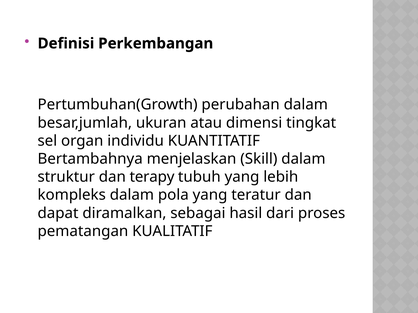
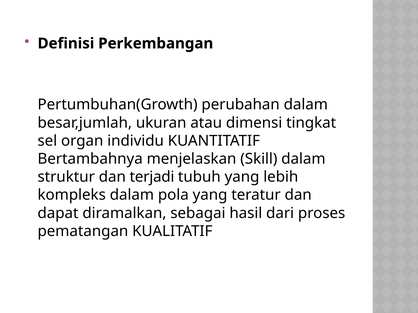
terapy: terapy -> terjadi (152, 177)
